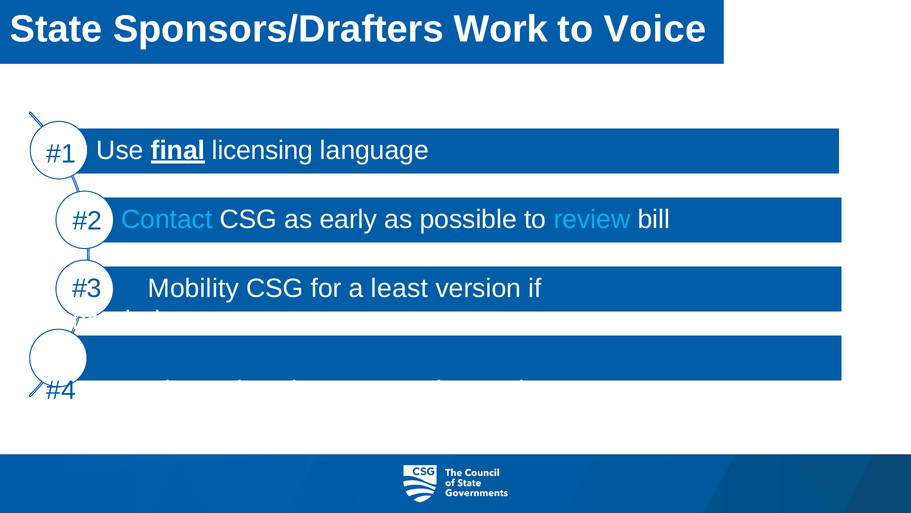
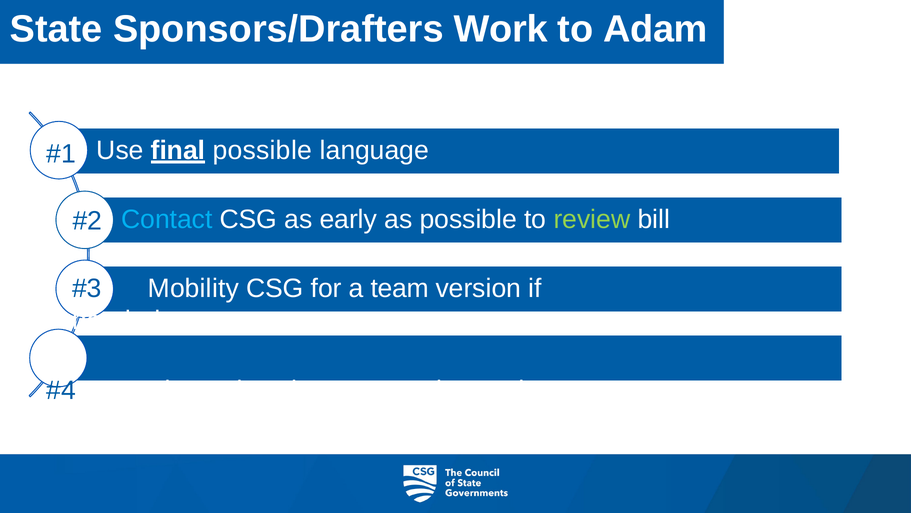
Voice: Voice -> Adam (655, 29)
licensing: licensing -> possible (262, 150)
review colour: light blue -> light green (592, 219)
least: least -> team (400, 288)
